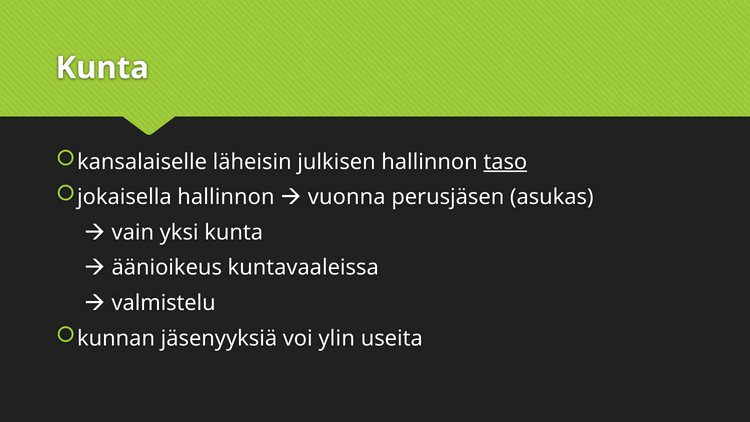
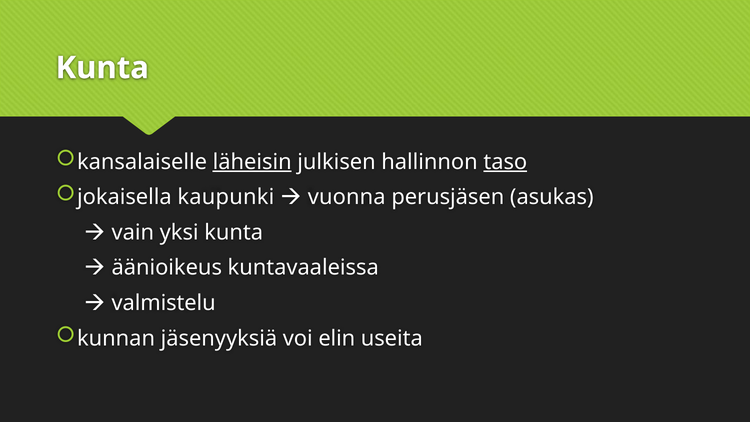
läheisin underline: none -> present (252, 162)
jokaisella hallinnon: hallinnon -> kaupunki (226, 197)
ylin: ylin -> elin (337, 338)
